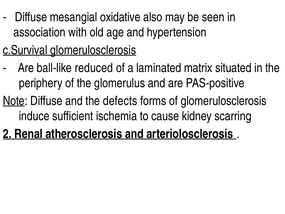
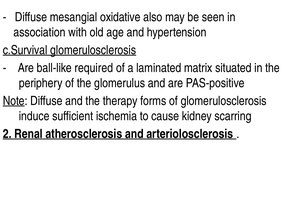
reduced: reduced -> required (94, 68)
defects: defects -> therapy (120, 101)
